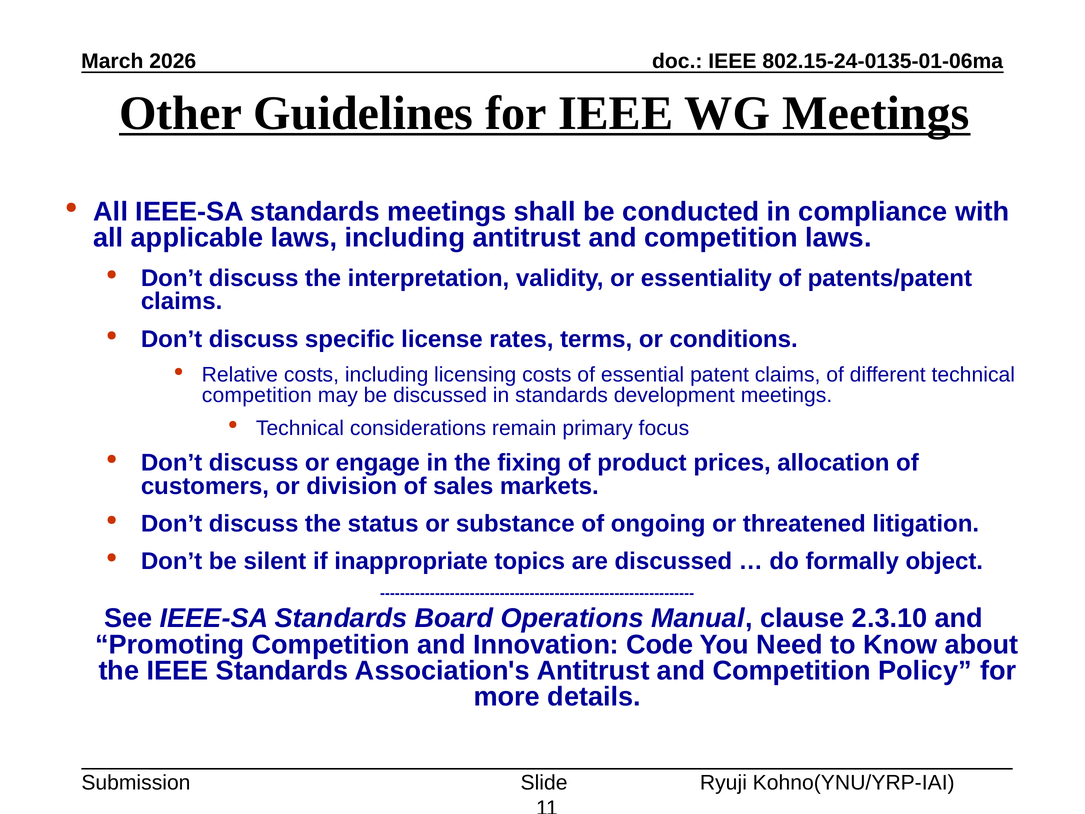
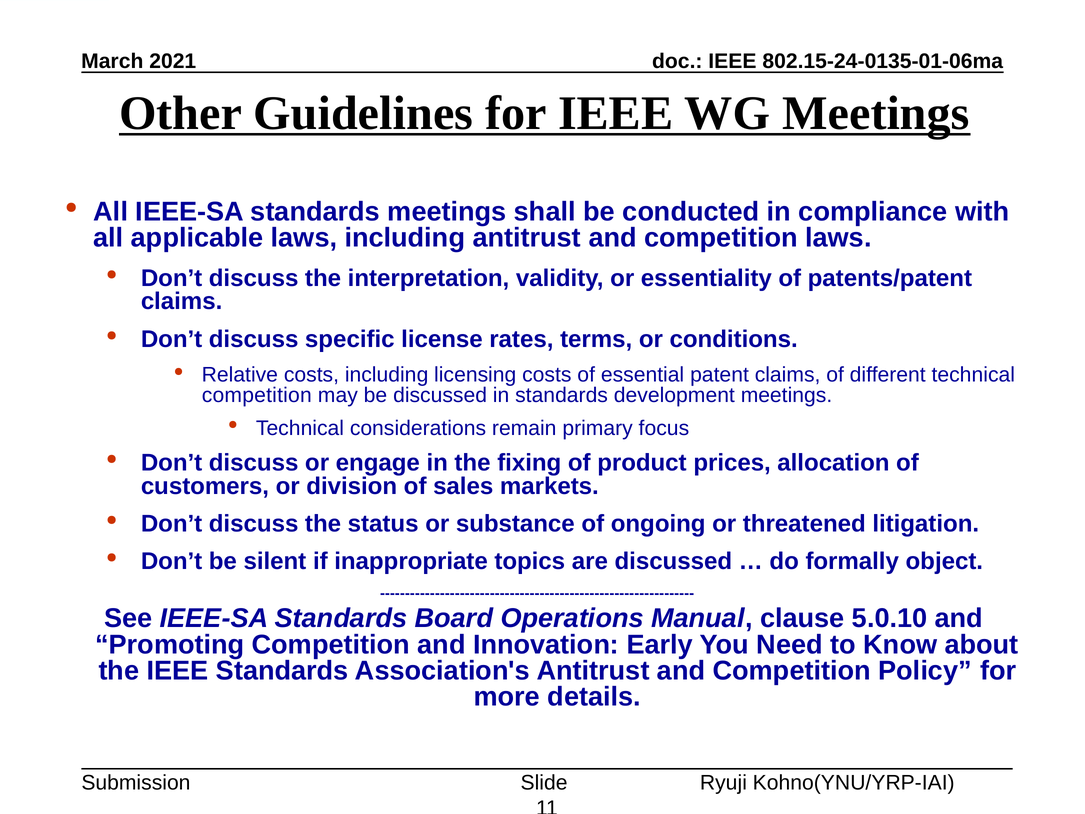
2026: 2026 -> 2021 (173, 61)
2.3.10: 2.3.10 -> 5.0.10 (890, 618)
Code: Code -> Early (660, 644)
